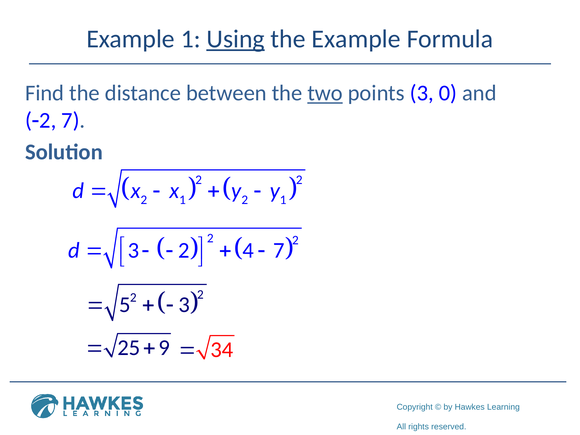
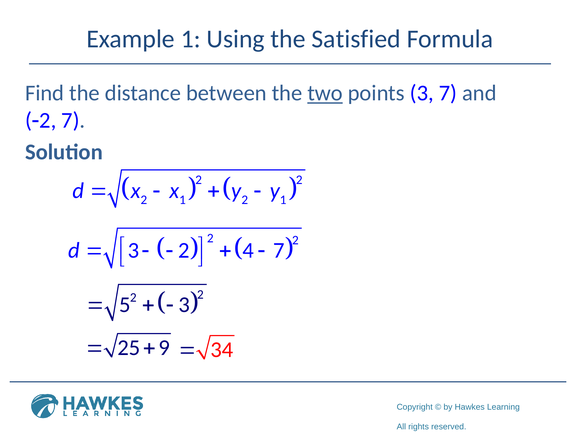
Using underline: present -> none (236, 39)
the Example: Example -> Satisfied (356, 39)
3 0: 0 -> 7 (448, 93)
